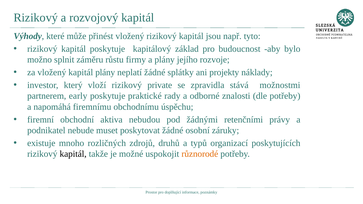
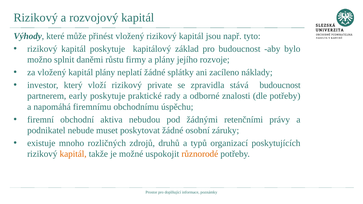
záměru: záměru -> daněmi (90, 60)
projekty: projekty -> zacíleno (224, 72)
stává možnostmi: možnostmi -> budoucnost (280, 85)
kapitál colour: black -> orange (73, 154)
